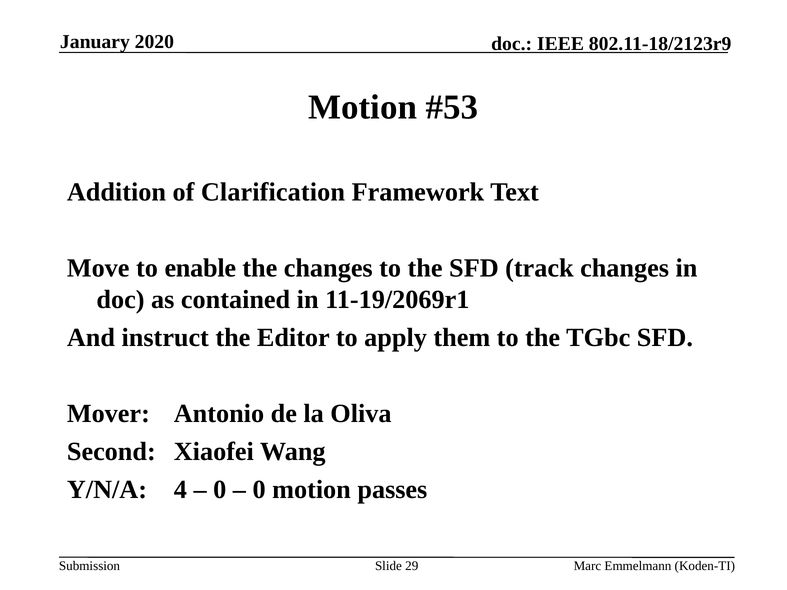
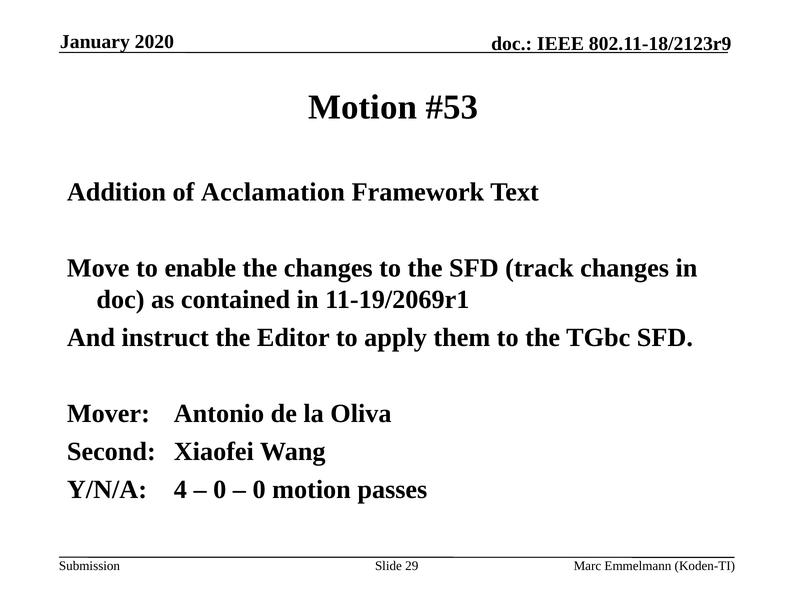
Clarification: Clarification -> Acclamation (273, 192)
